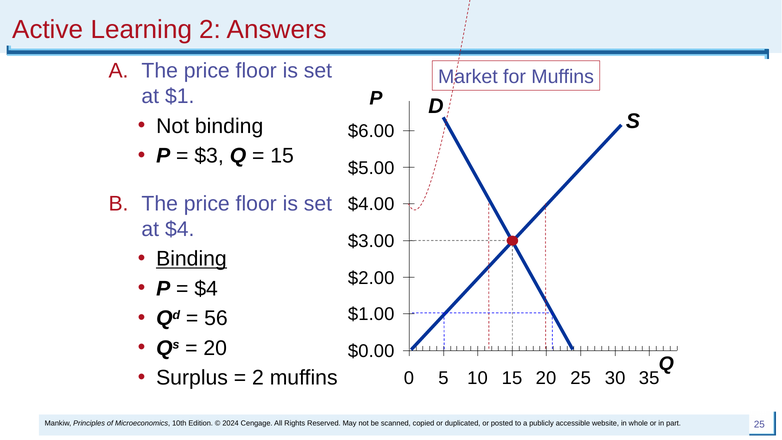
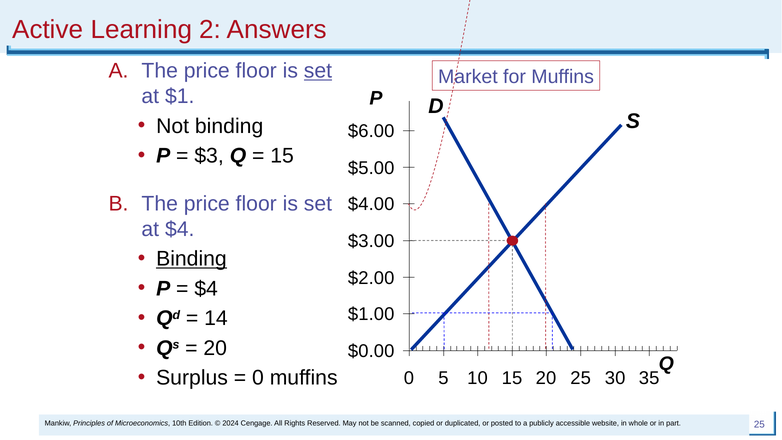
set underline: none -> present (318, 71)
56: 56 -> 14 (216, 318)
2: 2 -> 0 (258, 378)
